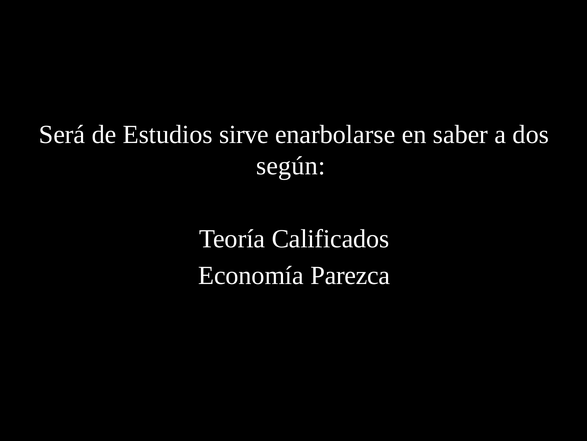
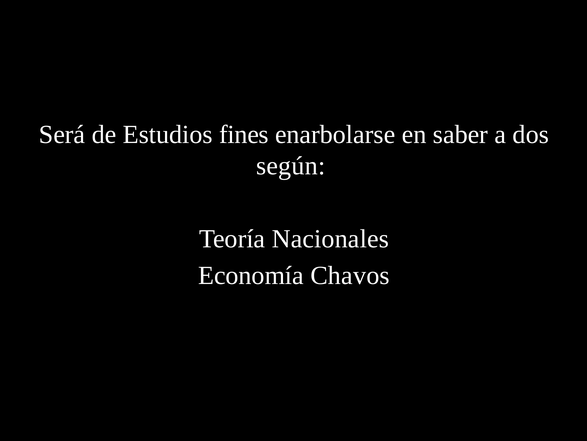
sirve: sirve -> fines (244, 134)
Calificados: Calificados -> Nacionales (330, 239)
Parezca: Parezca -> Chavos (350, 275)
